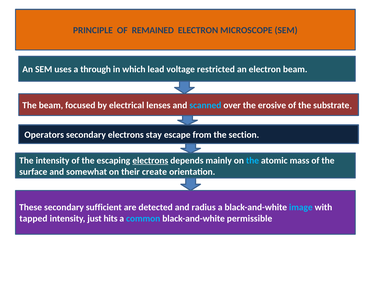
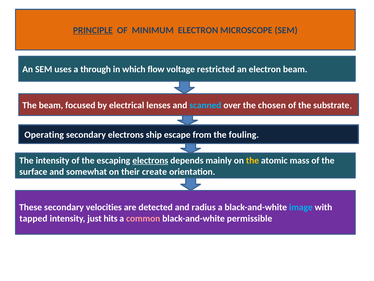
PRINCIPLE underline: none -> present (93, 30)
REMAINED: REMAINED -> MINIMUM (153, 30)
lead: lead -> flow (156, 69)
erosive: erosive -> chosen (272, 105)
Operators: Operators -> Operating (44, 135)
stay: stay -> ship (154, 135)
section: section -> fouling (244, 135)
the colour: light blue -> yellow (253, 160)
sufficient: sufficient -> velocities (104, 207)
common colour: light blue -> pink (143, 218)
